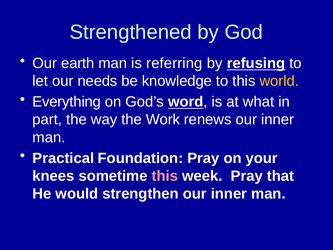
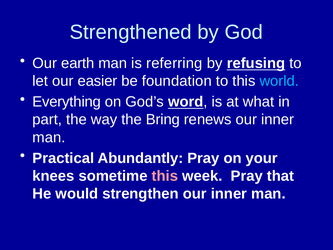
needs: needs -> easier (97, 81)
knowledge: knowledge -> foundation (177, 81)
world colour: yellow -> light blue (279, 81)
Work: Work -> Bring (163, 119)
Foundation: Foundation -> Abundantly (140, 158)
